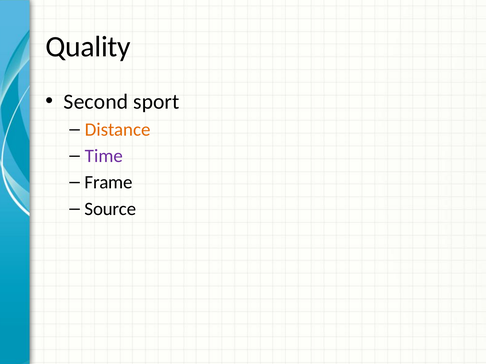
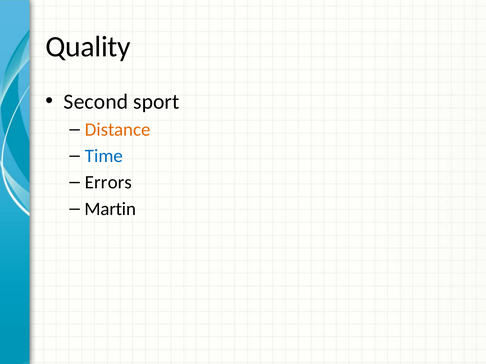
Time colour: purple -> blue (104, 156)
Frame: Frame -> Errors (108, 183)
Source: Source -> Martin (110, 209)
